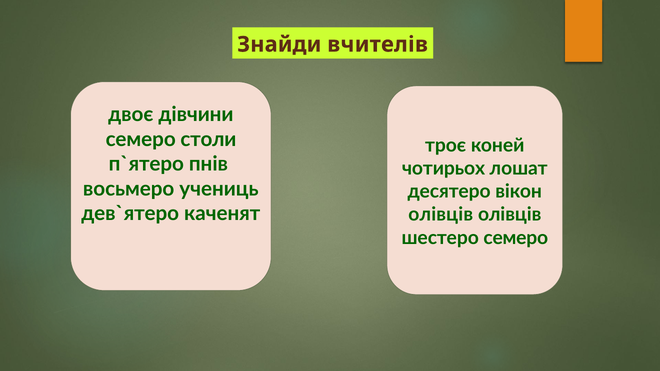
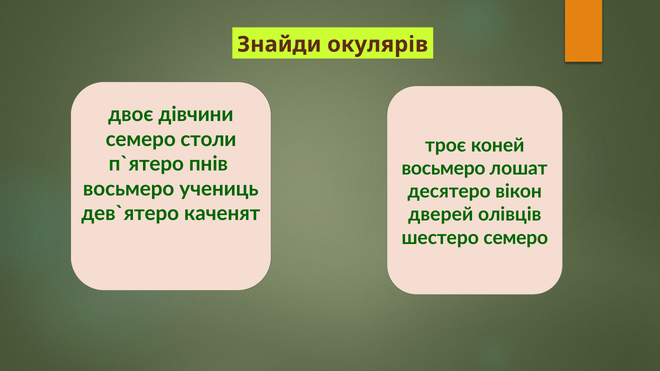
вчителів: вчителів -> окулярів (378, 44)
чотирьох: чотирьох -> восьмеро (444, 169)
олівців: олівців -> дверей (441, 215)
